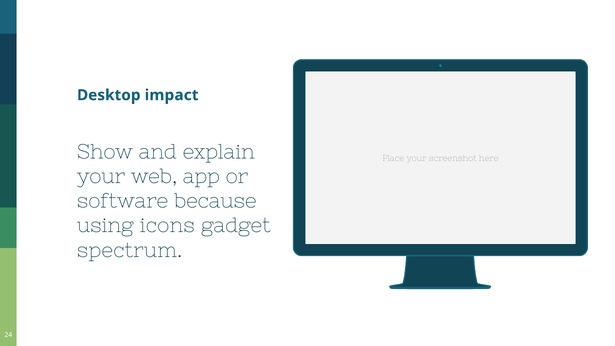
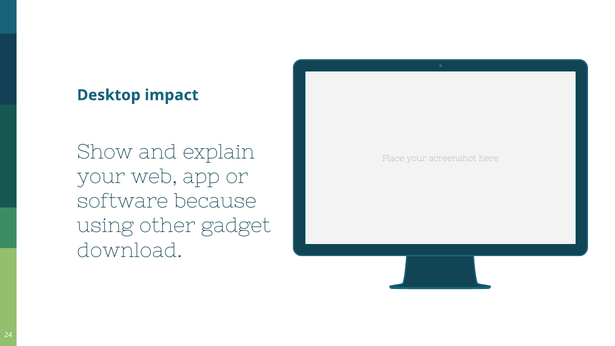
icons: icons -> other (167, 226)
spectrum: spectrum -> download (130, 250)
